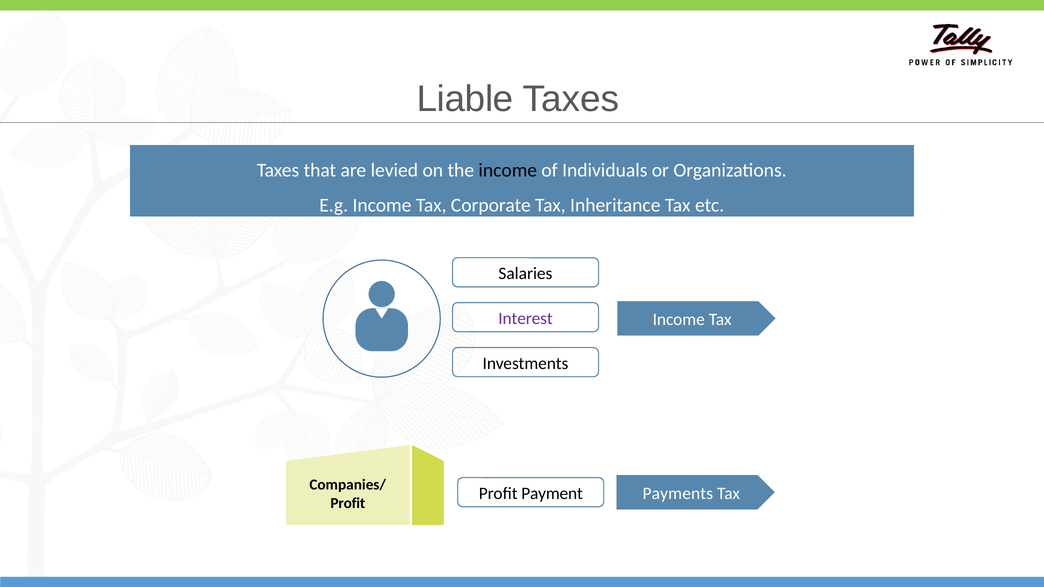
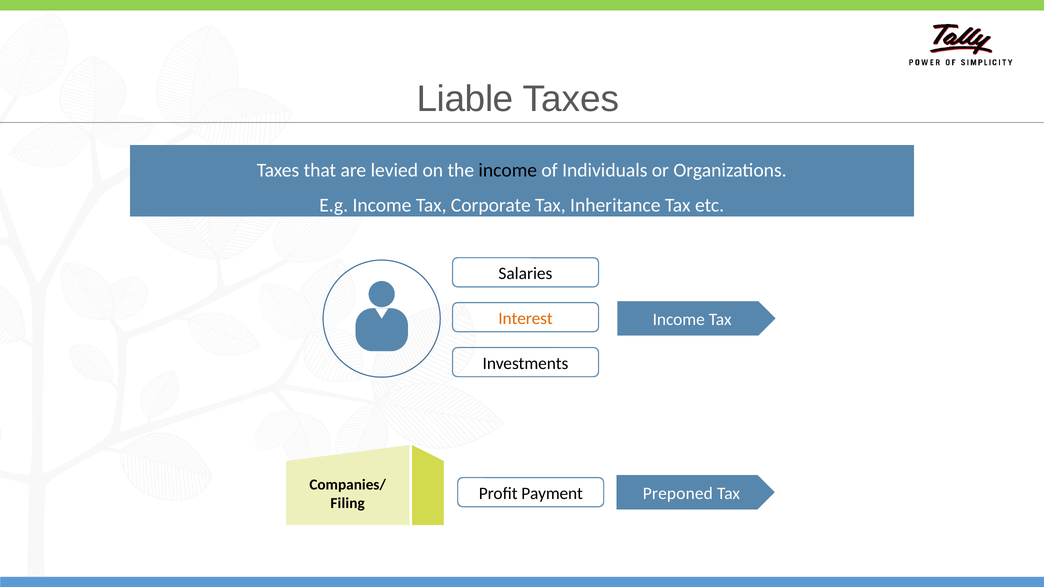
Interest colour: purple -> orange (526, 319)
Payments: Payments -> Preponed (678, 494)
Profit: Profit -> Filing (348, 503)
